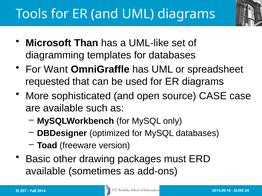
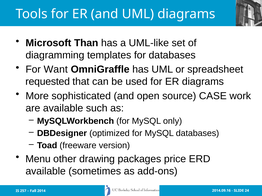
CASE case: case -> work (240, 96)
Basic: Basic -> Menu (38, 159)
must: must -> price (175, 159)
